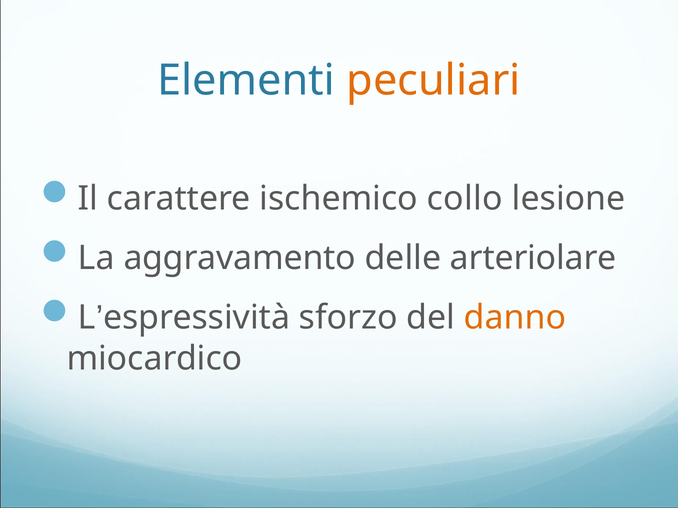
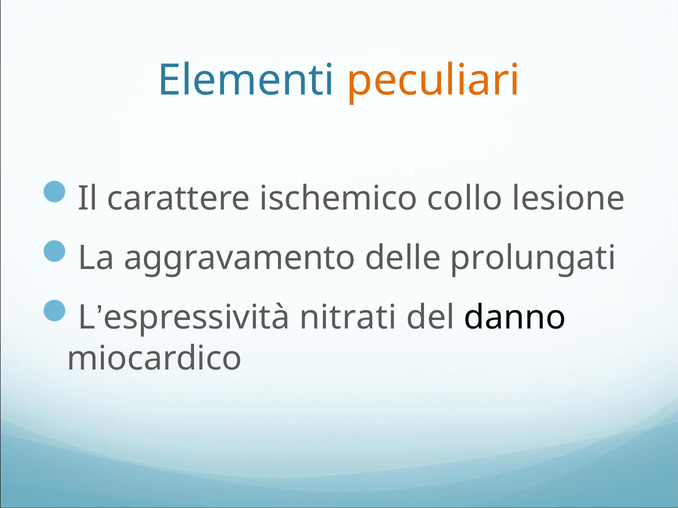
arteriolare: arteriolare -> prolungati (533, 259)
sforzo: sforzo -> nitrati (348, 318)
danno colour: orange -> black (515, 318)
